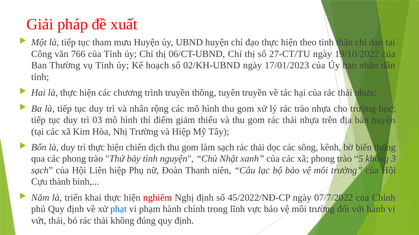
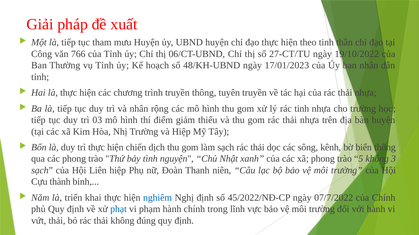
02/KH-UBND: 02/KH-UBND -> 48/KH-UBND (212, 66)
rác trào: trào -> tinh (302, 109)
nghiêm colour: red -> blue (158, 198)
